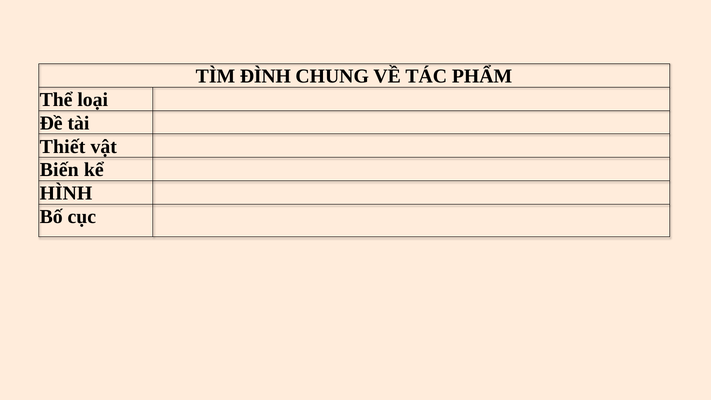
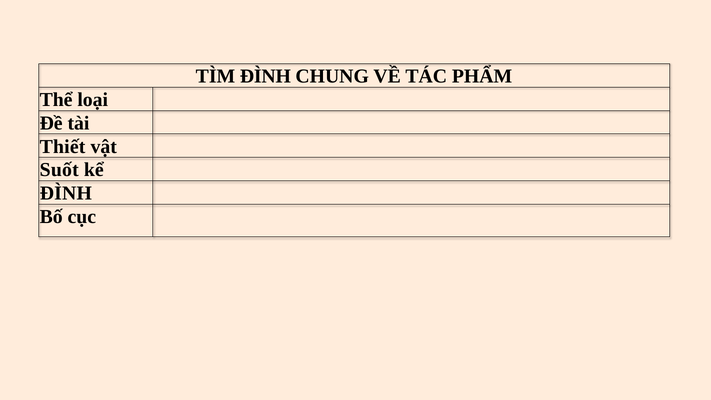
Biến: Biến -> Suốt (59, 170)
HÌNH: HÌNH -> ĐÌNH (66, 193)
